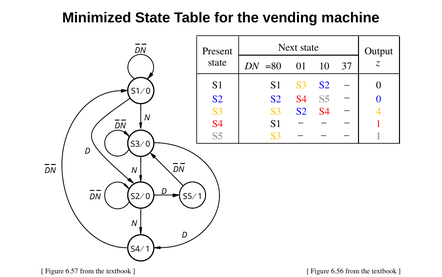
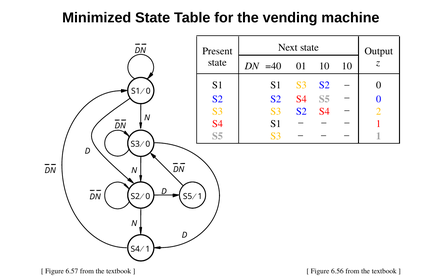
=80: =80 -> =40 (273, 66)
10 37: 37 -> 10 (347, 66)
4: 4 -> 2 (379, 111)
